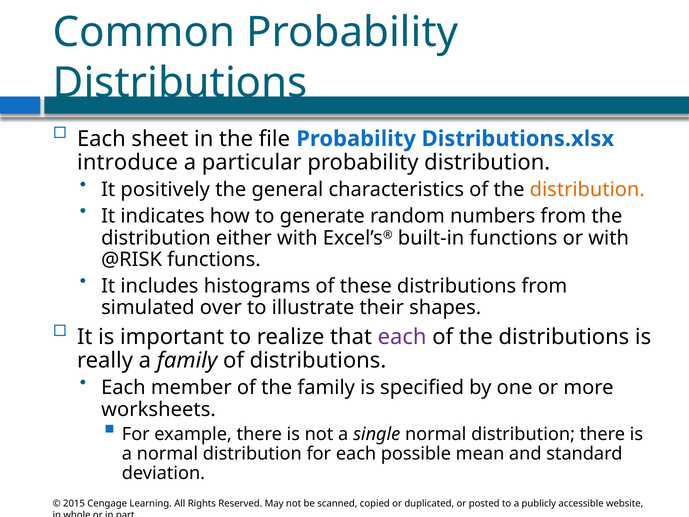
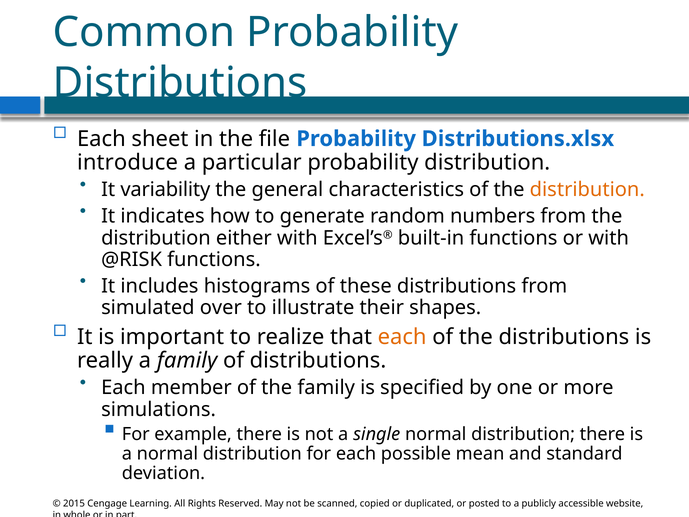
positively: positively -> variability (165, 190)
each colour: purple -> orange (402, 337)
worksheets: worksheets -> simulations (159, 409)
